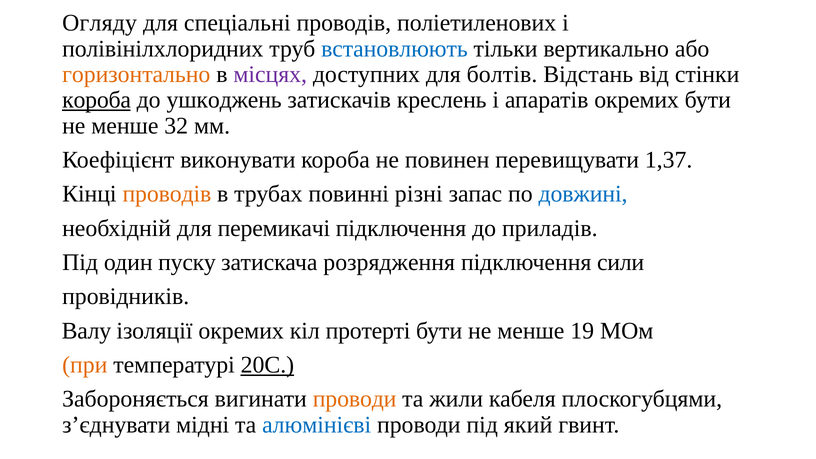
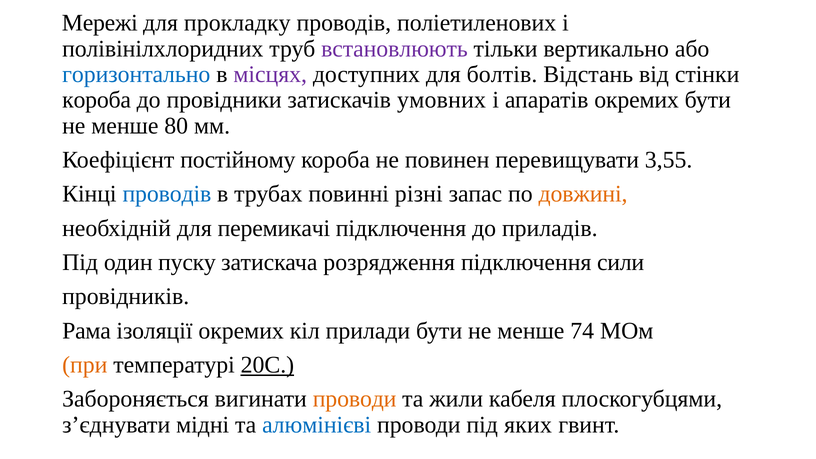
Огляду: Огляду -> Мережі (100, 23)
спеціальні: спеціальні -> прокладку (237, 23)
встановлюють colour: blue -> purple (394, 49)
горизонтально colour: orange -> blue (136, 74)
короба underline: present -> none (97, 100)
ушкоджень: ушкоджень -> провідники (224, 100)
креслень: креслень -> умовних (442, 100)
32: 32 -> 80 (176, 126)
виконувати: виконувати -> постійному (238, 160)
1,37: 1,37 -> 3,55 (669, 160)
проводів colour: orange -> blue (167, 194)
довжині colour: blue -> orange (583, 194)
Валу: Валу -> Рама (86, 331)
протерті: протерті -> прилади (368, 331)
19: 19 -> 74 (582, 331)
який: який -> яких (528, 425)
